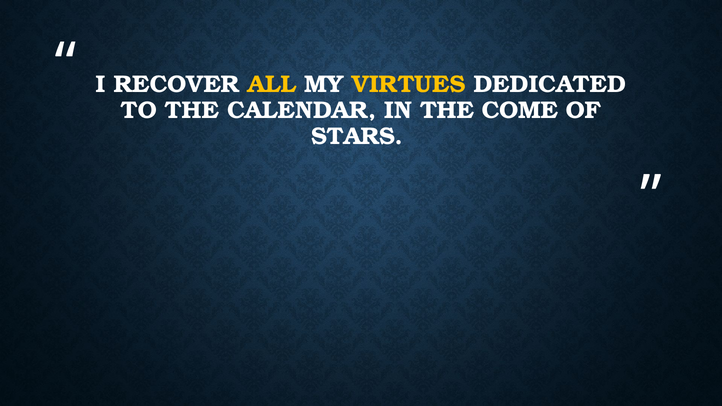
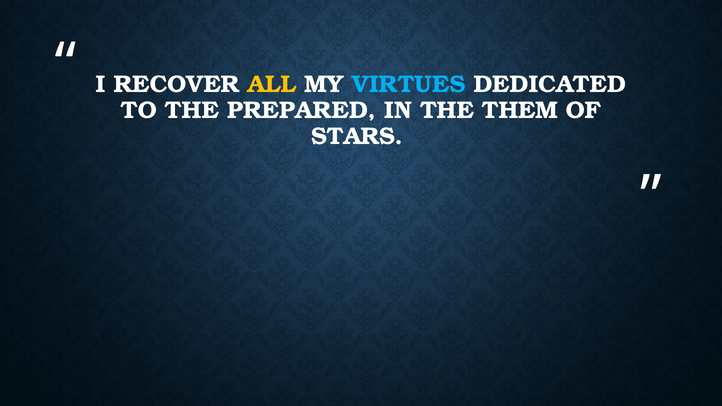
VIRTUES colour: yellow -> light blue (409, 84)
CALENDAR: CALENDAR -> PREPARED (302, 110)
COME: COME -> THEM (520, 110)
